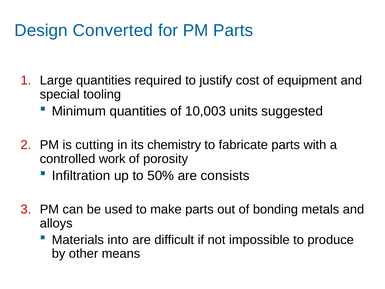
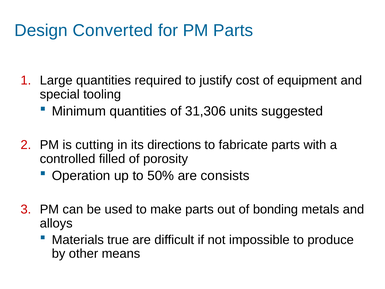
10,003: 10,003 -> 31,306 (206, 111)
chemistry: chemistry -> directions (174, 145)
work: work -> filled (112, 159)
Infiltration: Infiltration -> Operation (81, 176)
into: into -> true (118, 240)
